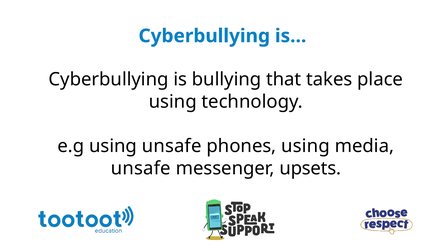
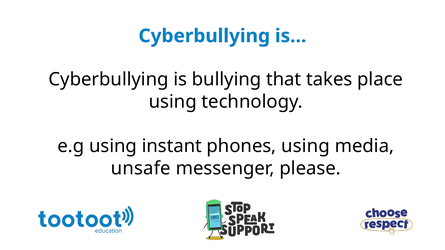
using unsafe: unsafe -> instant (172, 146)
upsets: upsets -> please (310, 169)
